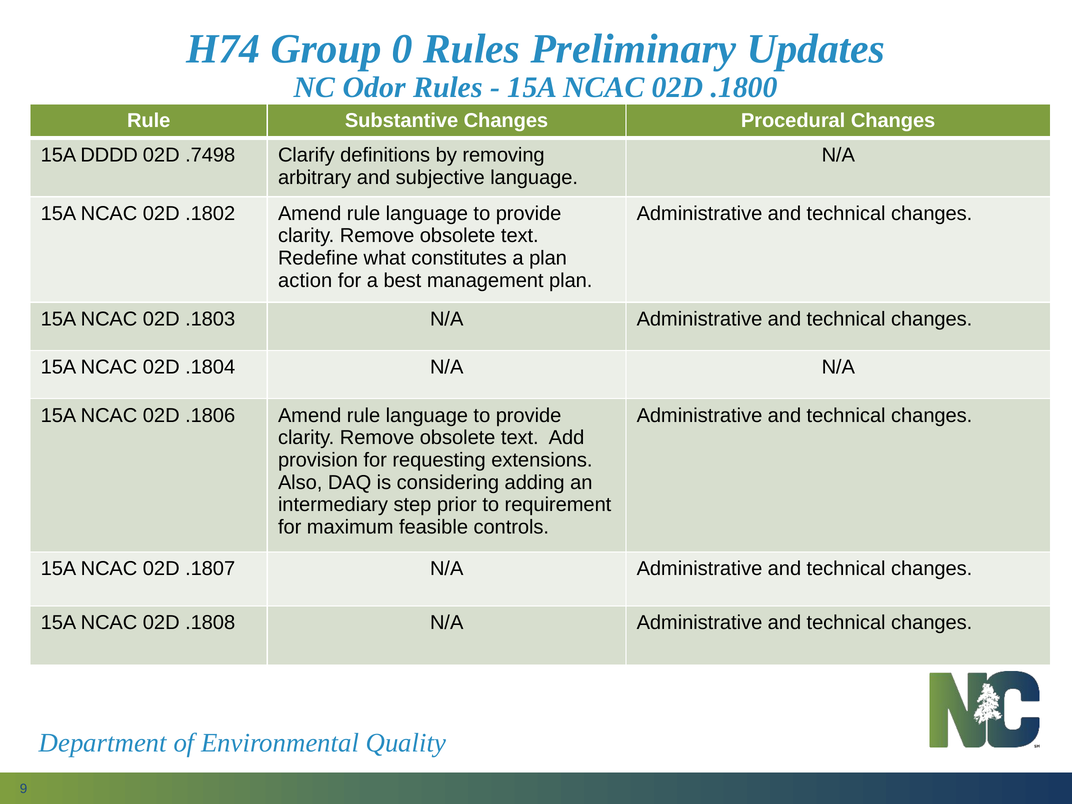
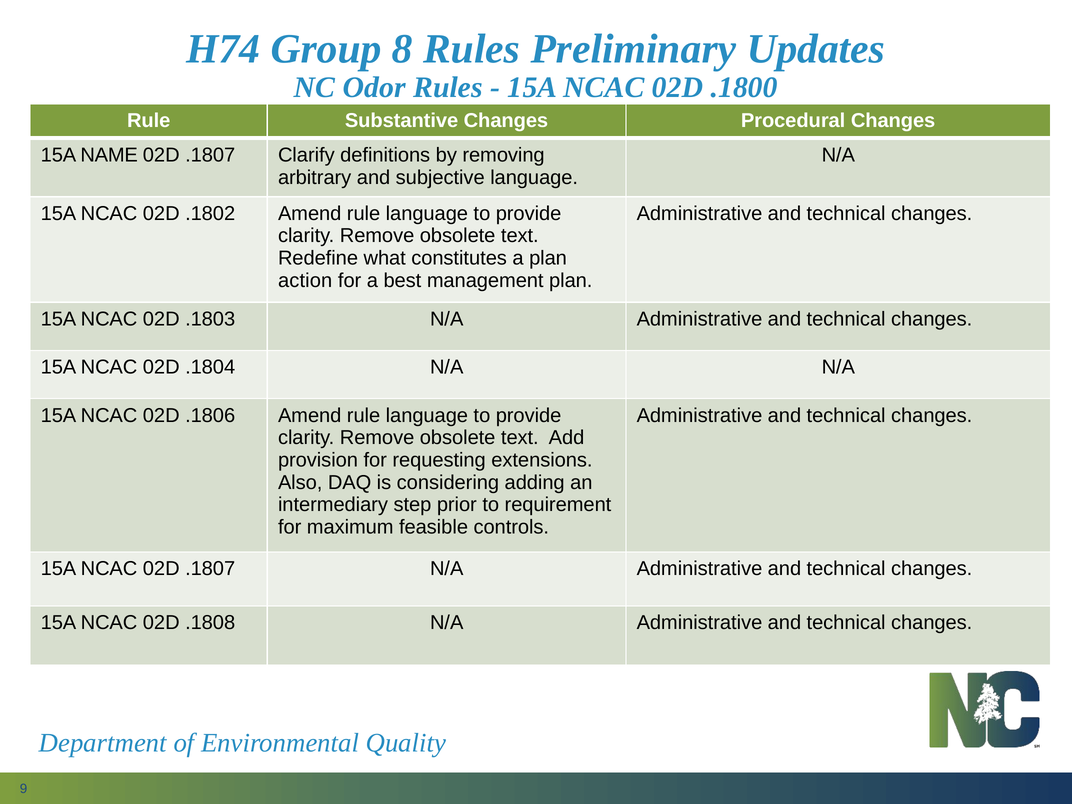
0: 0 -> 8 (402, 49)
DDDD: DDDD -> NAME (109, 155)
.7498: .7498 -> .1807 (210, 155)
